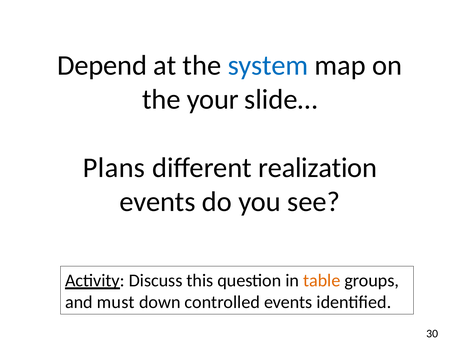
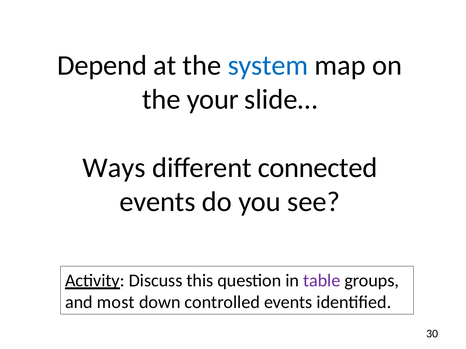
Plans: Plans -> Ways (114, 168)
realization: realization -> connected (318, 168)
table colour: orange -> purple (322, 281)
must: must -> most (116, 303)
